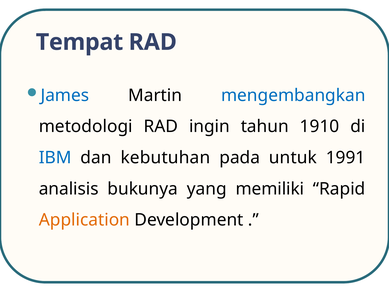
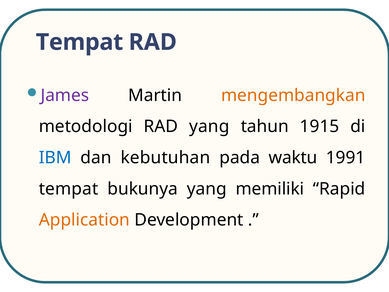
James colour: blue -> purple (65, 95)
mengembangkan colour: blue -> orange (293, 95)
RAD ingin: ingin -> yang (209, 126)
1910: 1910 -> 1915 (320, 126)
untuk: untuk -> waktu (293, 158)
analisis: analisis -> tempat (69, 189)
